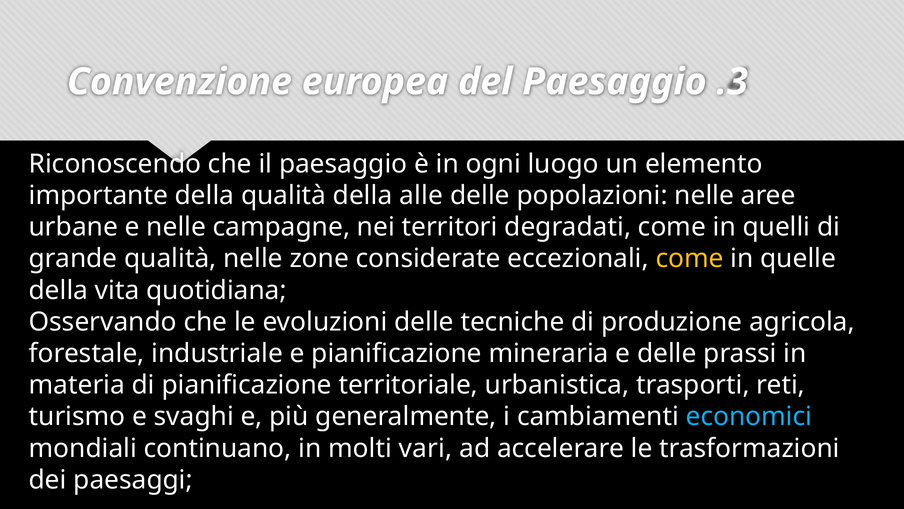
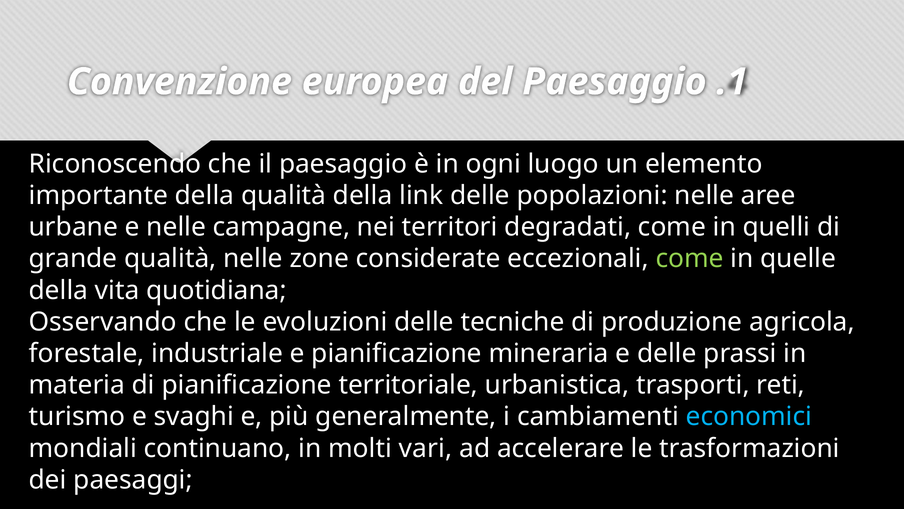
.3: .3 -> .1 (732, 82)
alle: alle -> link (421, 195)
come colour: yellow -> light green (690, 258)
